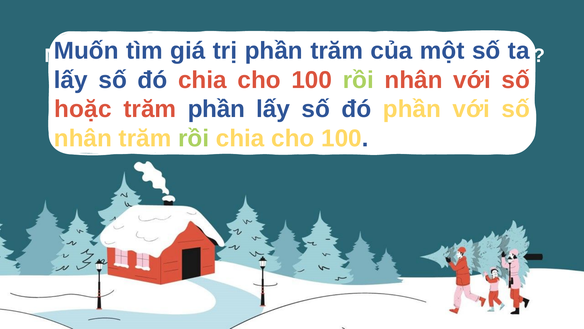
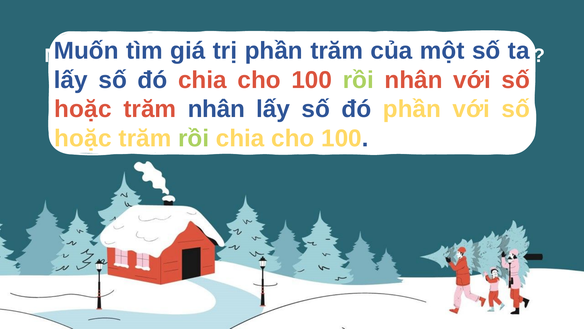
trăm phần: phần -> nhân (216, 109)
nhân: nhân -> hoặc (83, 138)
